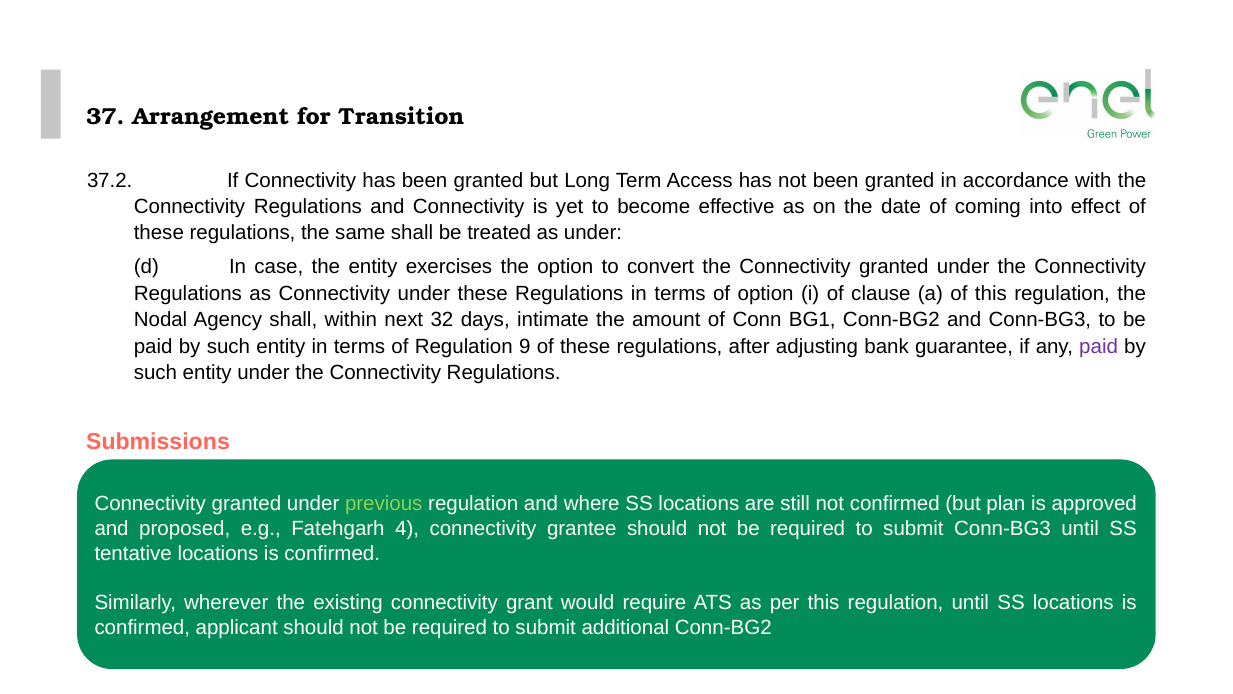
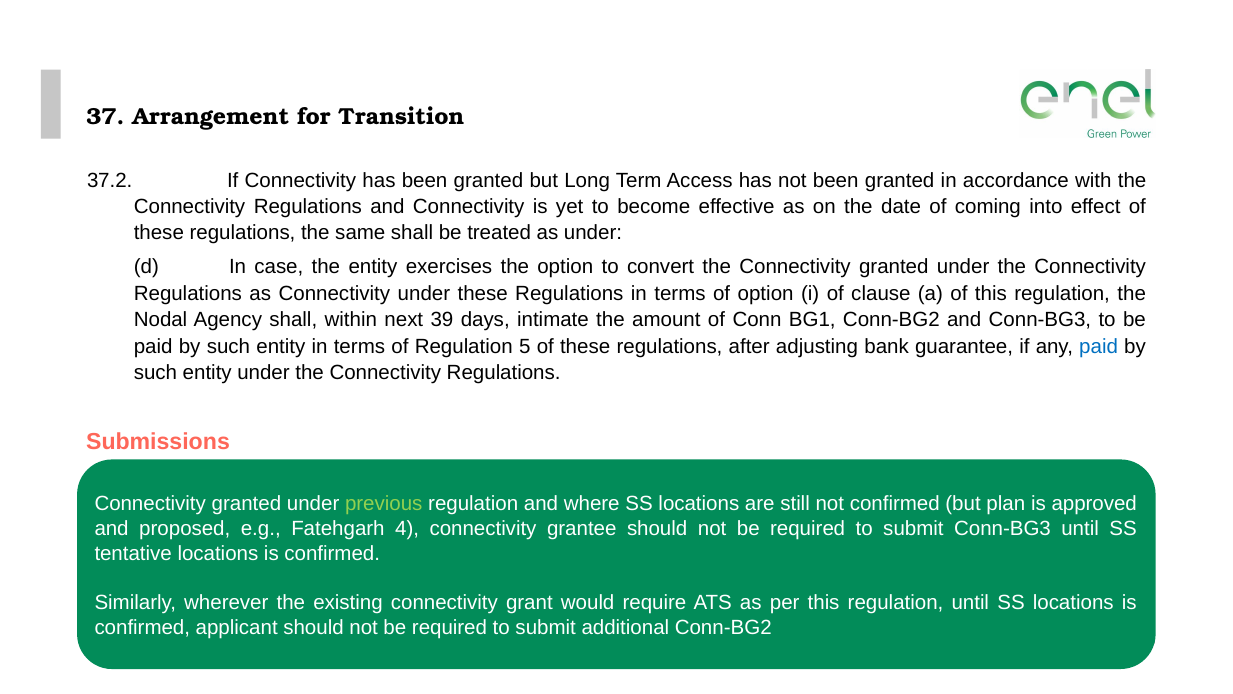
32: 32 -> 39 (442, 320)
Regulation 9: 9 -> 5 (525, 346)
paid colour: purple -> blue (1099, 346)
